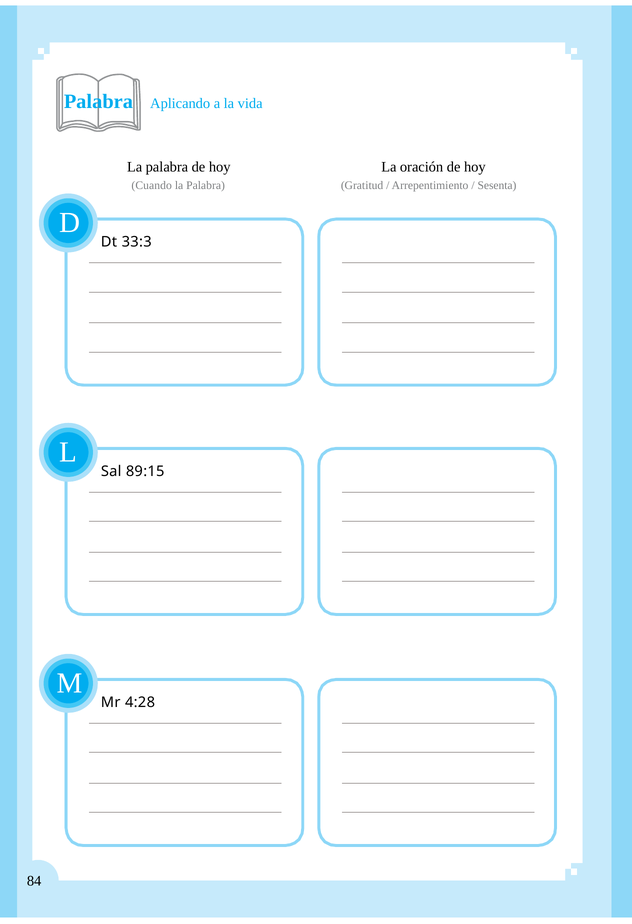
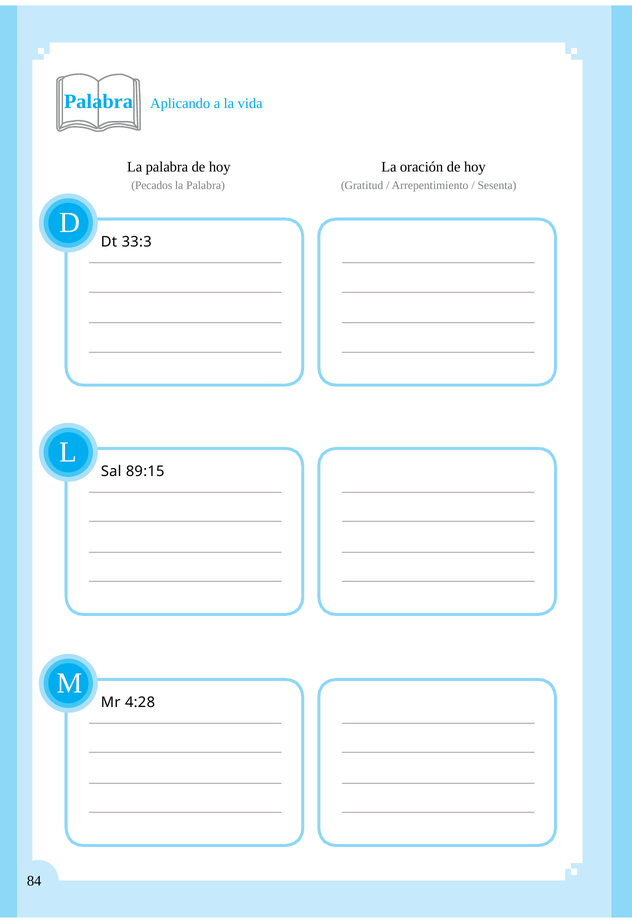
Cuando: Cuando -> Pecados (152, 185)
